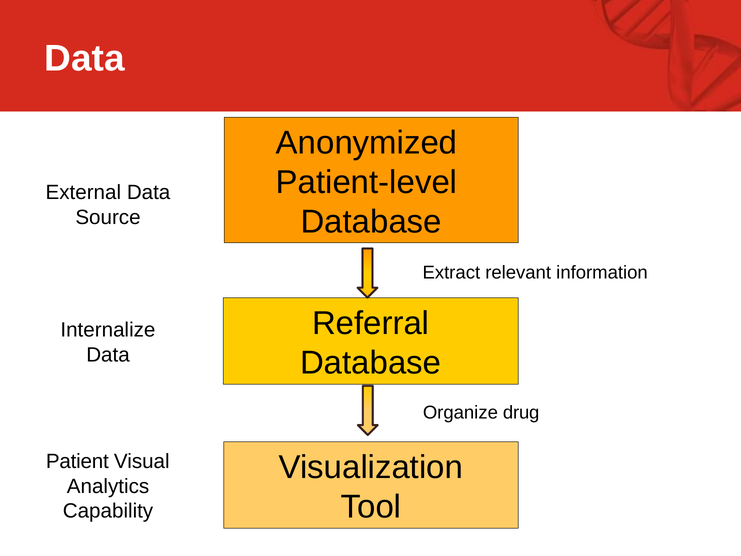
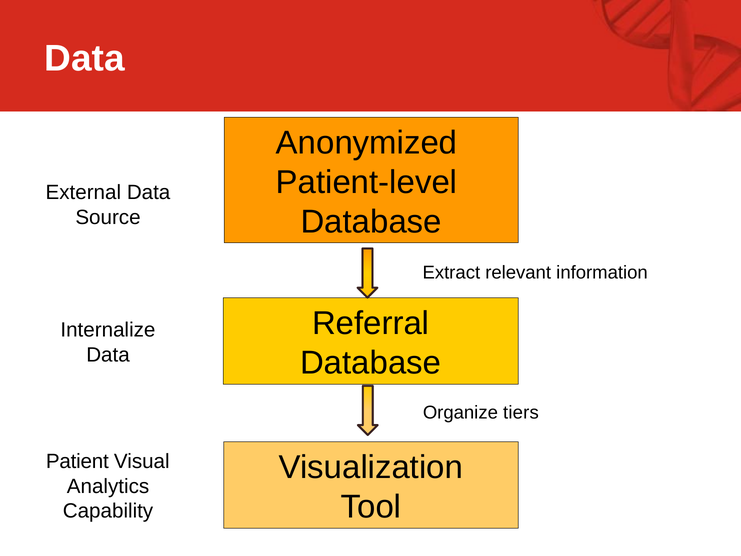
drug: drug -> tiers (521, 413)
